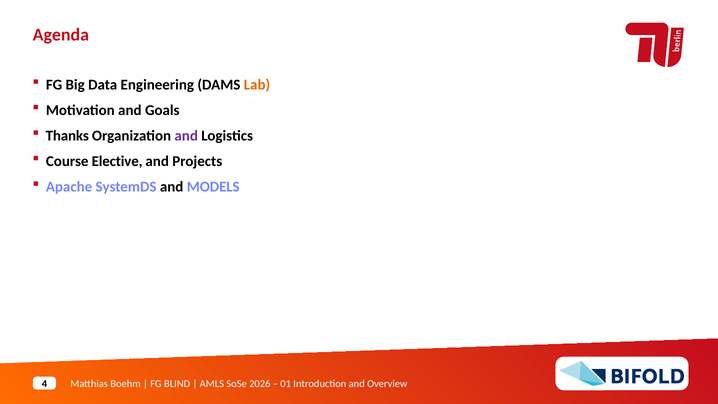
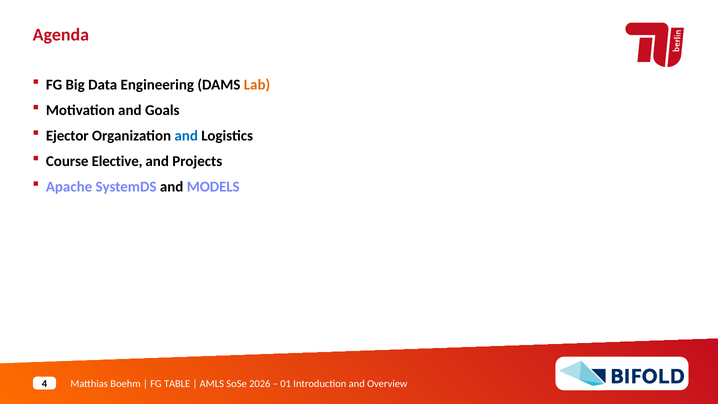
Thanks: Thanks -> Ejector (67, 136)
and colour: purple -> blue (186, 136)
BLIND: BLIND -> TABLE (177, 384)
